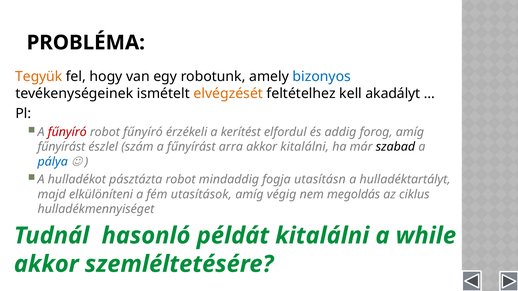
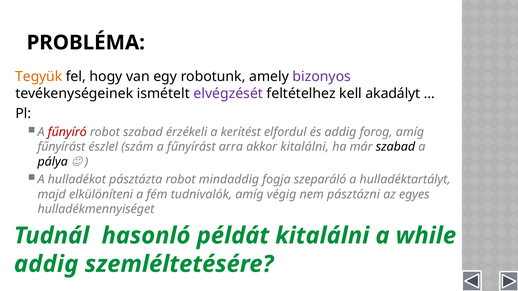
bizonyos colour: blue -> purple (322, 77)
elvégzését colour: orange -> purple (228, 94)
robot fűnyíró: fűnyíró -> szabad (143, 132)
pálya colour: blue -> black (53, 162)
utasításn: utasításn -> szeparáló (320, 180)
utasítások: utasítások -> tudnivalók (201, 194)
megoldás: megoldás -> pásztázni (354, 194)
ciklus: ciklus -> egyes (414, 194)
akkor: akkor -> addig (46, 264)
